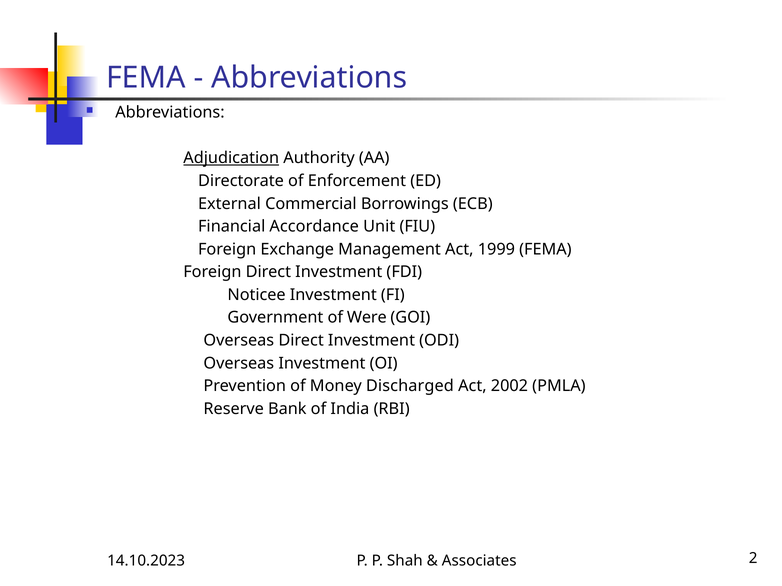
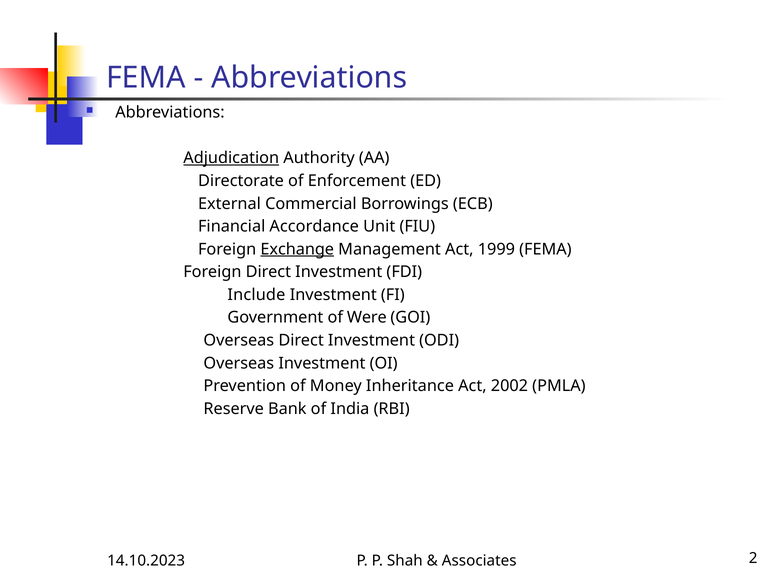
Exchange underline: none -> present (297, 249)
Noticee: Noticee -> Include (256, 295)
Discharged: Discharged -> Inheritance (410, 386)
